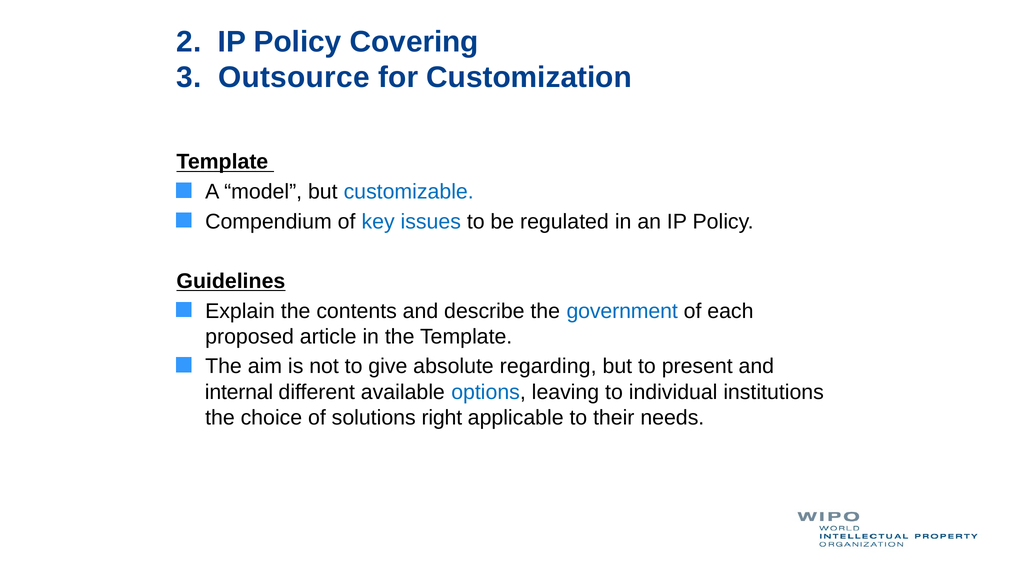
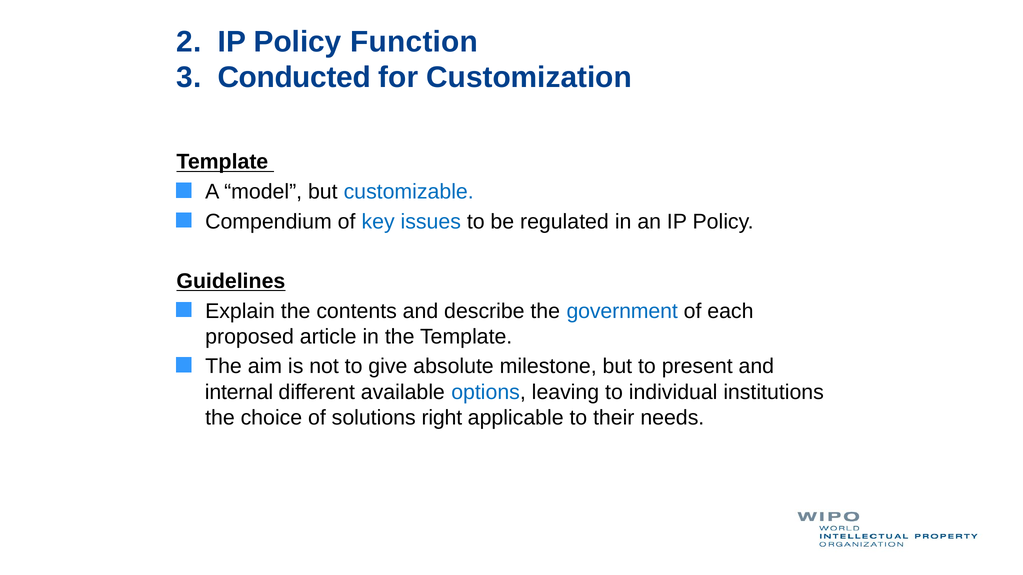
Covering: Covering -> Function (414, 42)
Outsource: Outsource -> Conducted (294, 78)
regarding: regarding -> milestone (548, 367)
